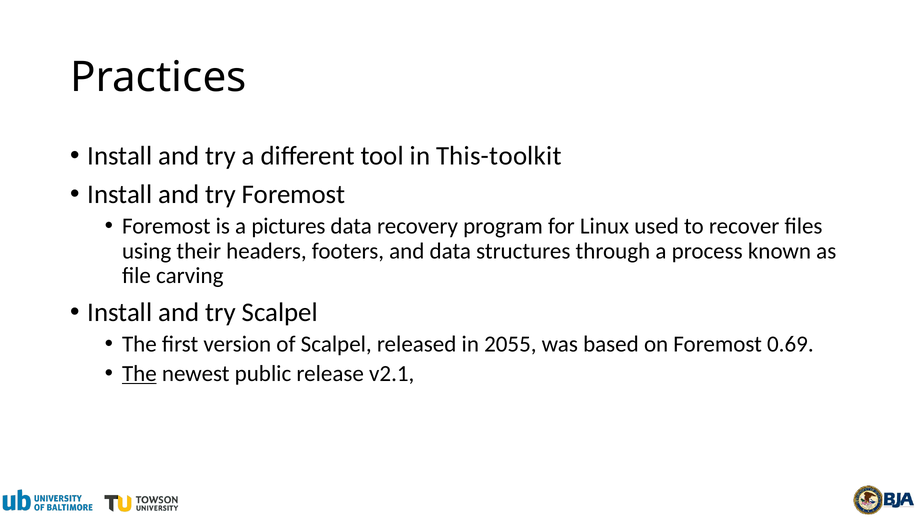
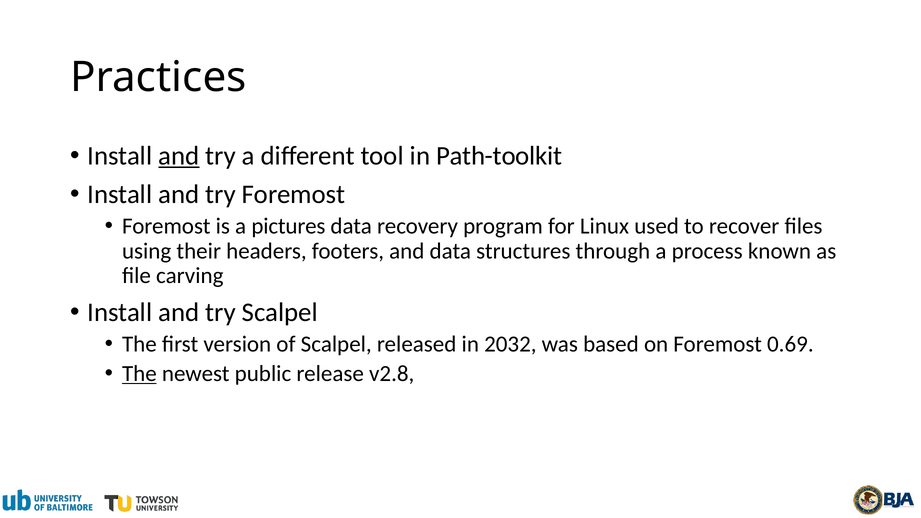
and underline: none -> present (179, 156)
This-toolkit: This-toolkit -> Path-toolkit (499, 156)
2055: 2055 -> 2032 (510, 344)
v2.1: v2.1 -> v2.8 (392, 374)
